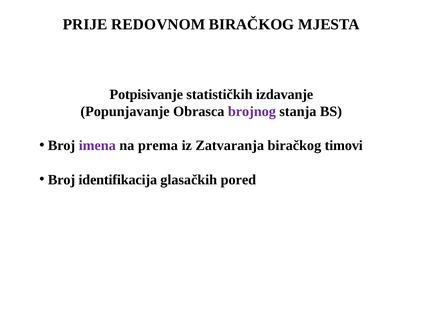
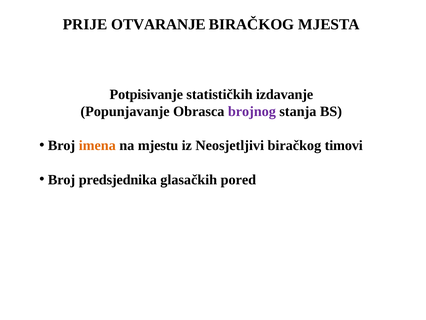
REDOVNOM: REDOVNOM -> OTVARANJE (159, 25)
imena colour: purple -> orange (97, 145)
prema: prema -> mjestu (158, 145)
Zatvaranja: Zatvaranja -> Neosjetljivi (230, 145)
identifikacija: identifikacija -> predsjednika (118, 179)
